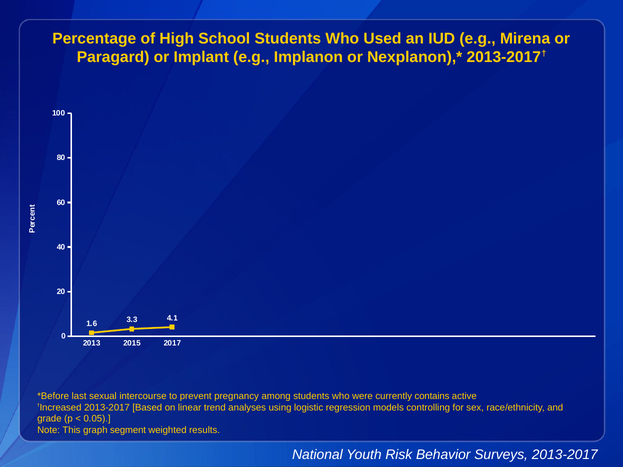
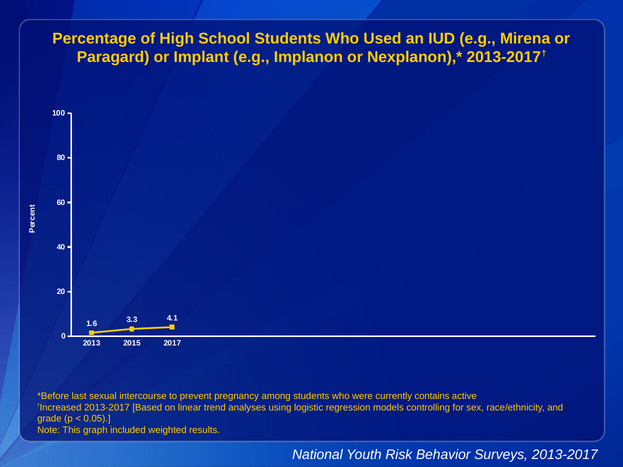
segment: segment -> included (128, 430)
